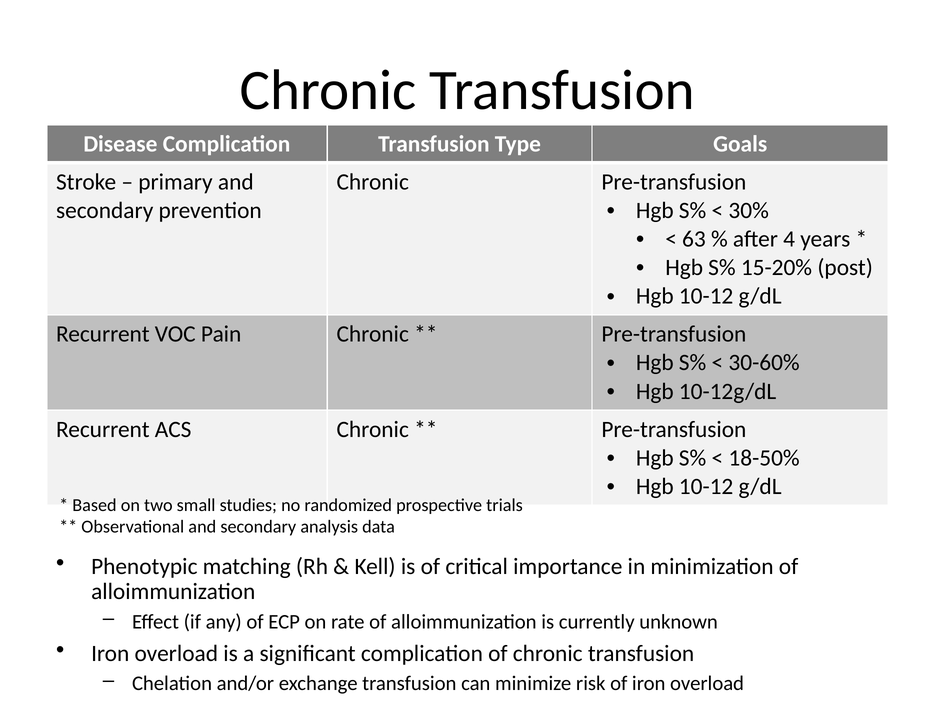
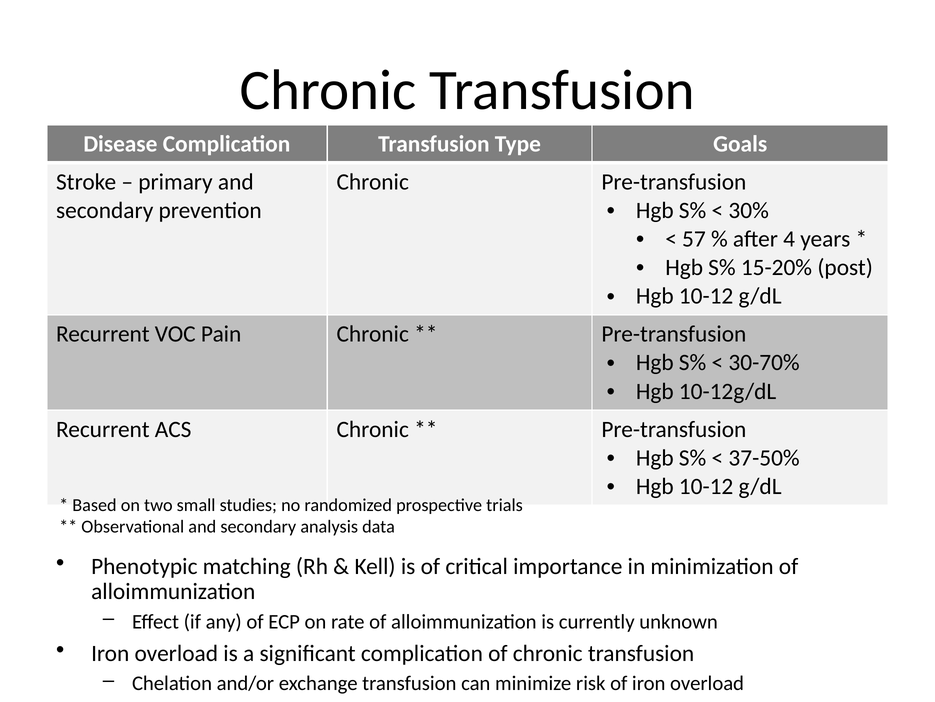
63: 63 -> 57 (694, 239)
30-60%: 30-60% -> 30-70% (764, 362)
18-50%: 18-50% -> 37-50% (764, 457)
